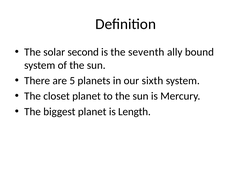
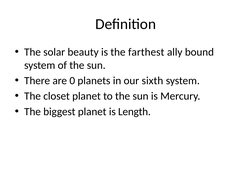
second: second -> beauty (83, 52)
seventh: seventh -> farthest (146, 52)
5: 5 -> 0 (72, 81)
